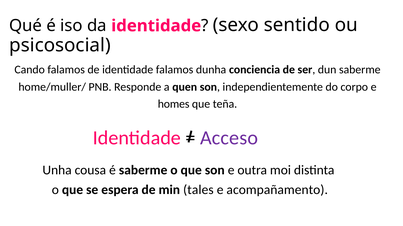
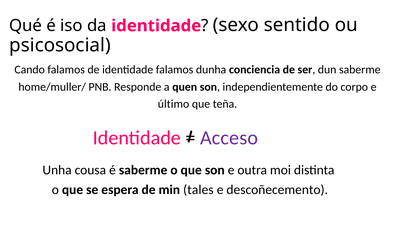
homes: homes -> último (174, 104)
acompañamento: acompañamento -> descoñecemento (277, 190)
